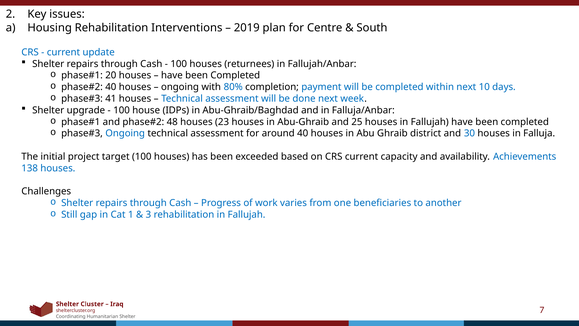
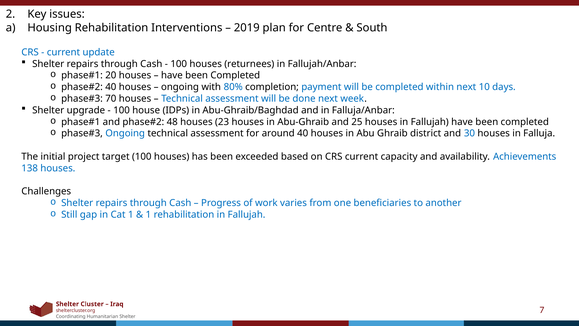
41: 41 -> 70 (111, 99)
3: 3 -> 1 (148, 214)
